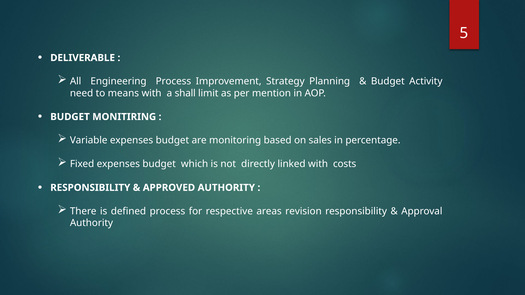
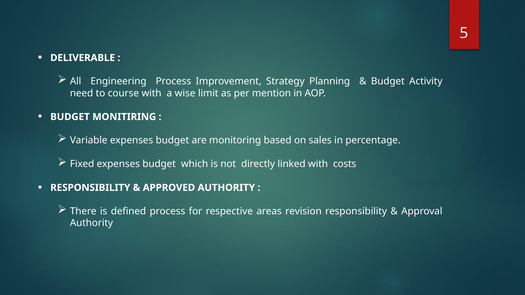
means: means -> course (123, 93)
shall: shall -> wise (185, 93)
